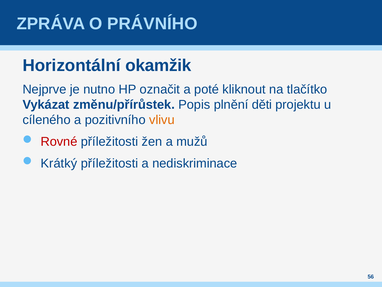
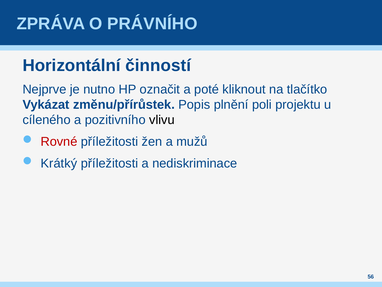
okamžik: okamžik -> činností (158, 65)
děti: děti -> poli (262, 104)
vlivu colour: orange -> black (162, 120)
